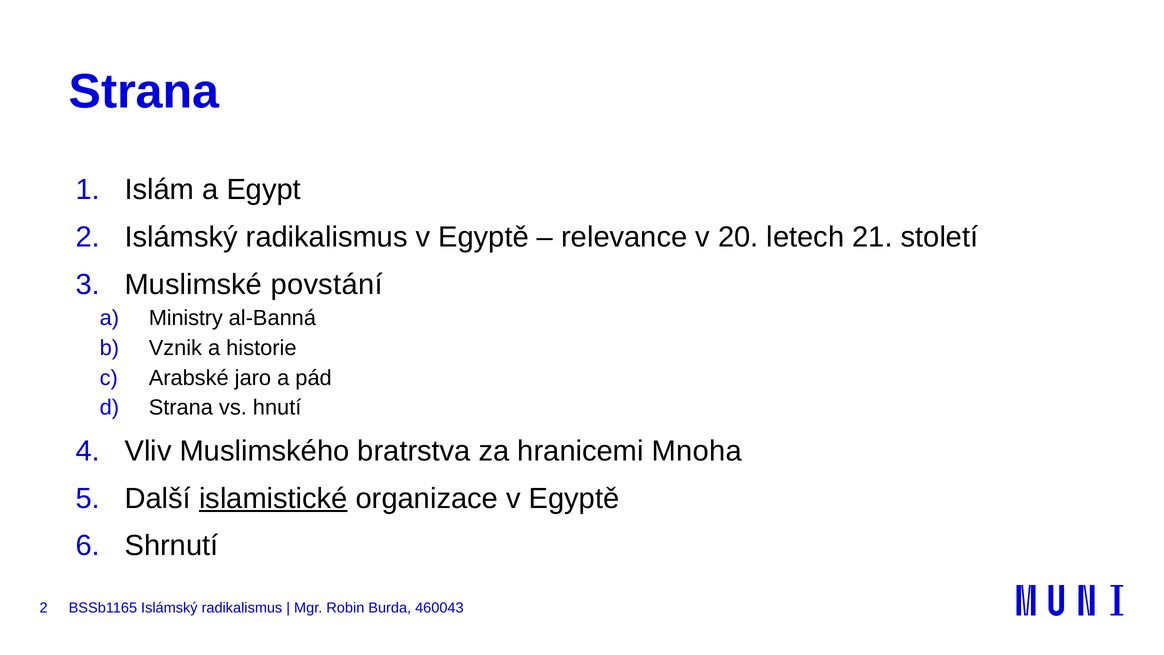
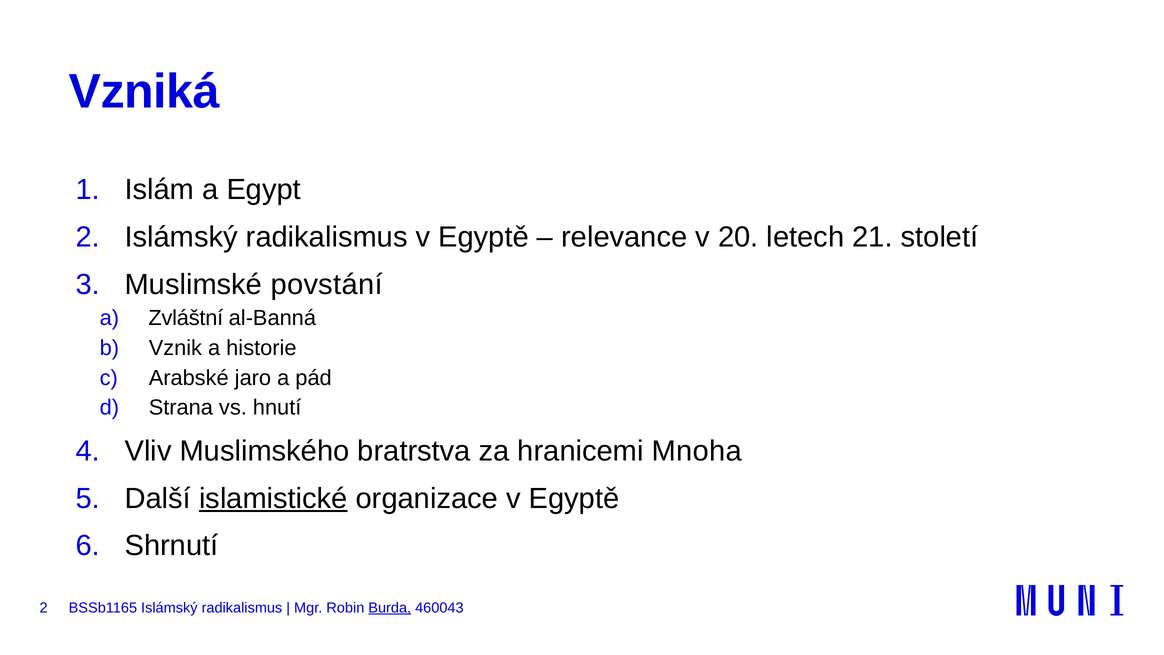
Strana: Strana -> Vzniká (144, 92)
Ministry: Ministry -> Zvláštní (186, 318)
Burda underline: none -> present (390, 608)
